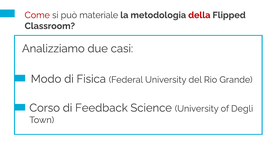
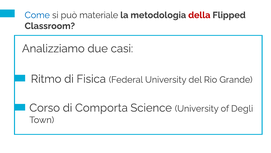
Come colour: red -> blue (37, 15)
Modo: Modo -> Ritmo (46, 79)
Feedback: Feedback -> Comporta (101, 107)
